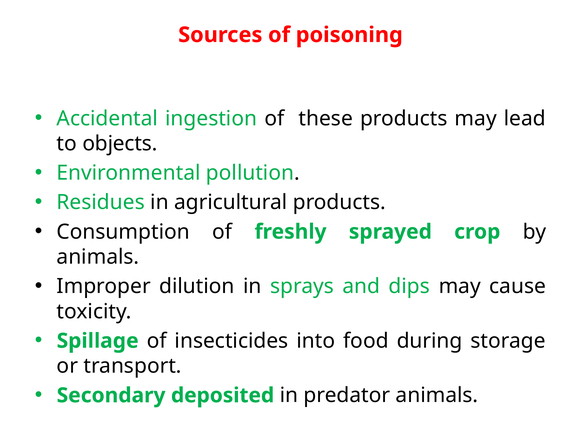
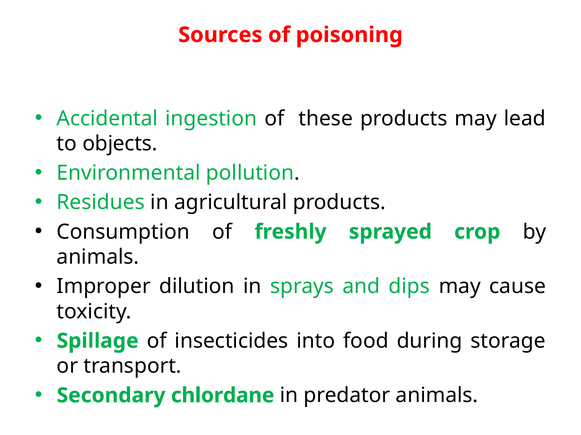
deposited: deposited -> chlordane (223, 396)
